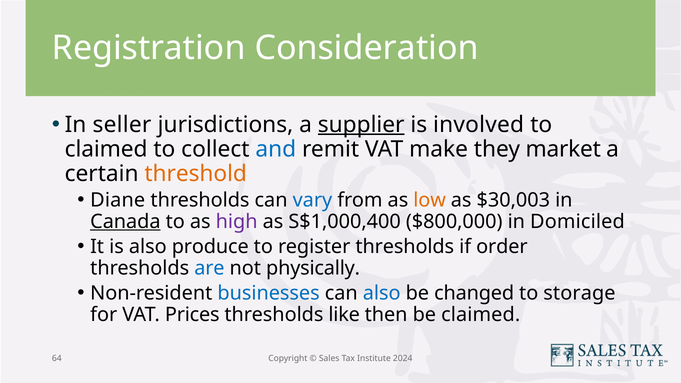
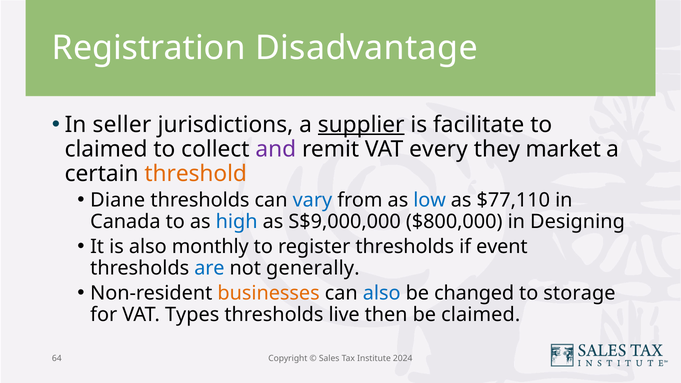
Consideration: Consideration -> Disadvantage (366, 48)
involved: involved -> facilitate (479, 125)
and colour: blue -> purple (276, 149)
make: make -> every (438, 149)
low colour: orange -> blue (430, 200)
$30,003: $30,003 -> $77,110 (513, 200)
Canada underline: present -> none (125, 222)
high colour: purple -> blue (237, 222)
S$1,000,400: S$1,000,400 -> S$9,000,000 (345, 222)
Domiciled: Domiciled -> Designing (577, 222)
produce: produce -> monthly (210, 247)
order: order -> event (502, 247)
physically: physically -> generally (313, 268)
businesses colour: blue -> orange (269, 293)
Prices: Prices -> Types (192, 315)
like: like -> live (344, 315)
